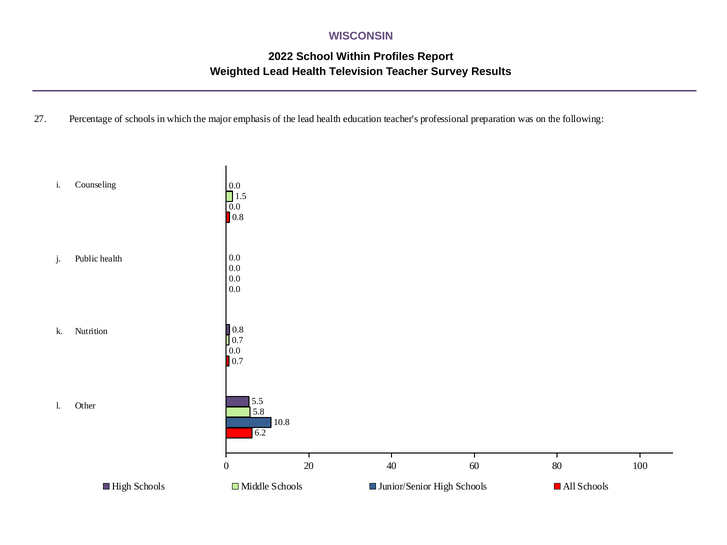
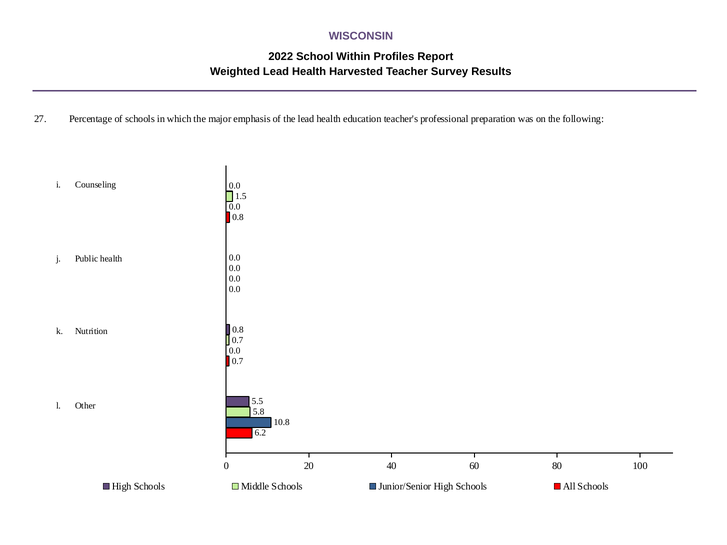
Television: Television -> Harvested (356, 72)
